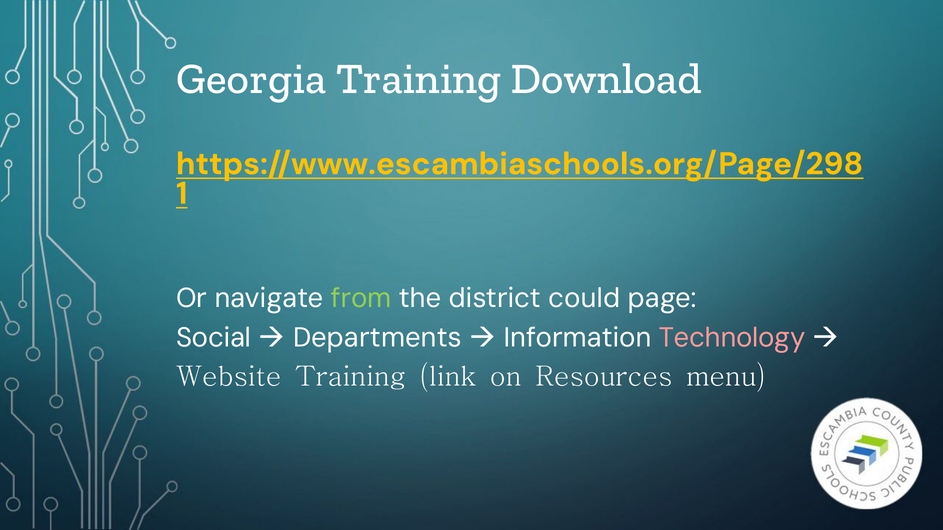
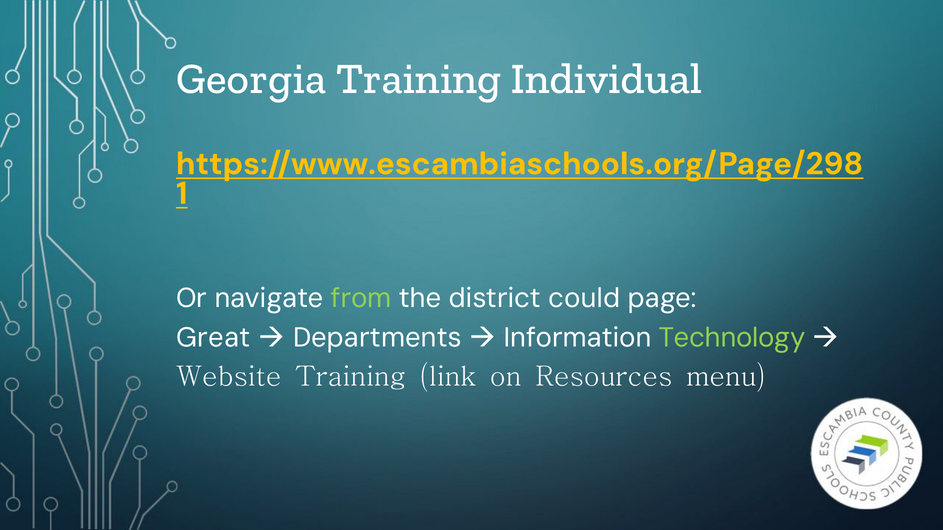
Download: Download -> Individual (606, 79)
Social: Social -> Great (213, 338)
Technology colour: pink -> light green (732, 338)
